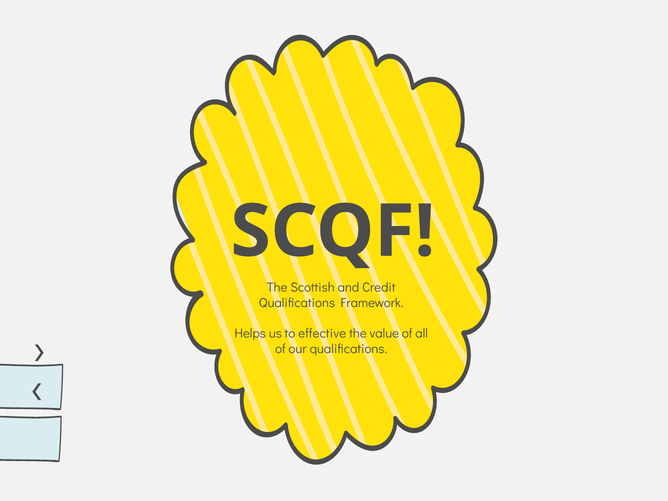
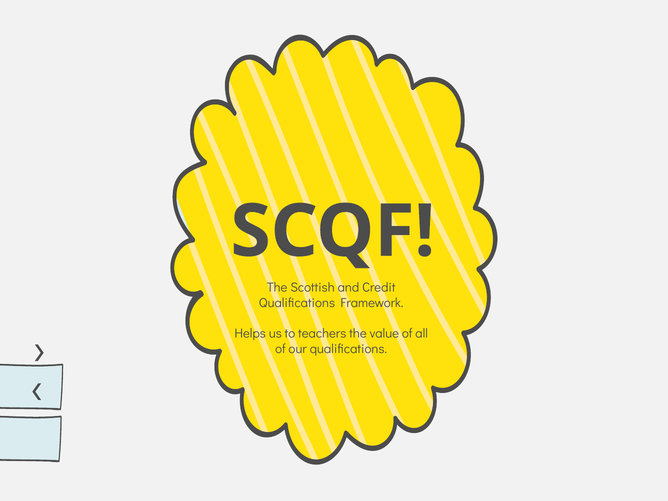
effective: effective -> teachers (322, 333)
